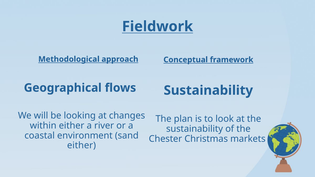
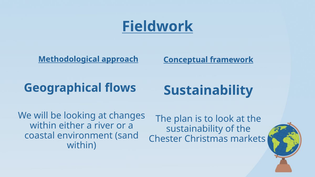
either: either -> within (82, 146)
